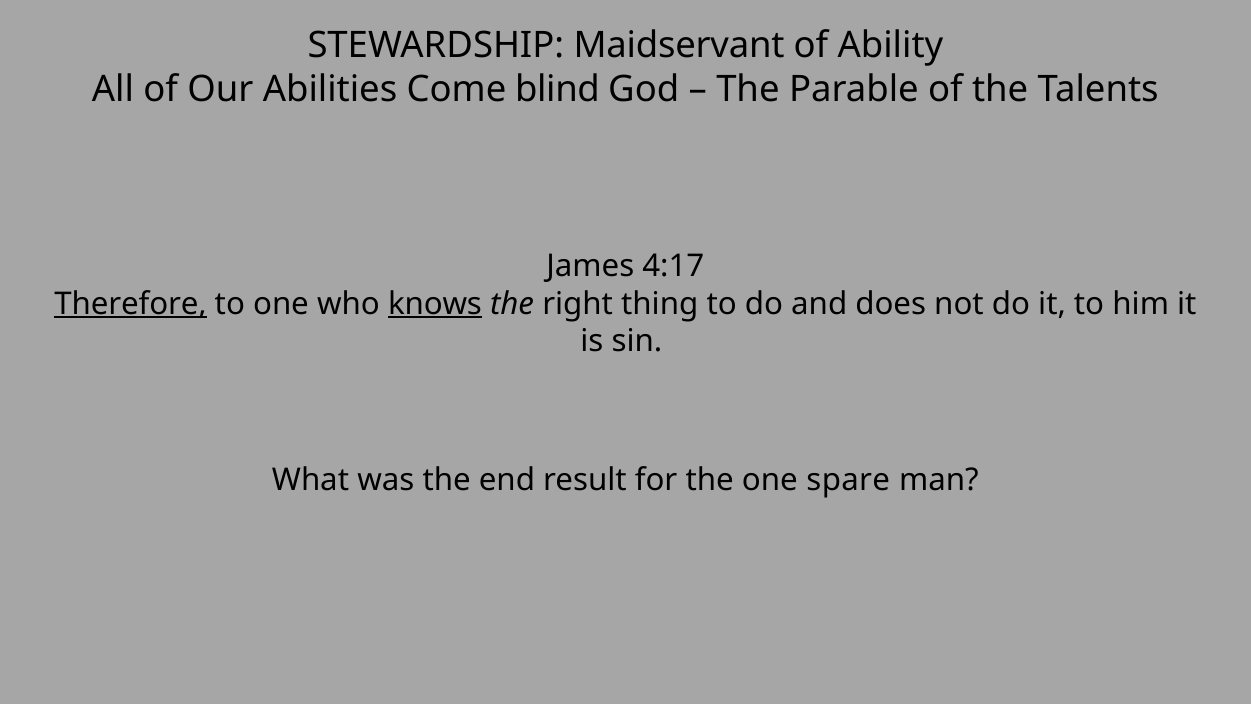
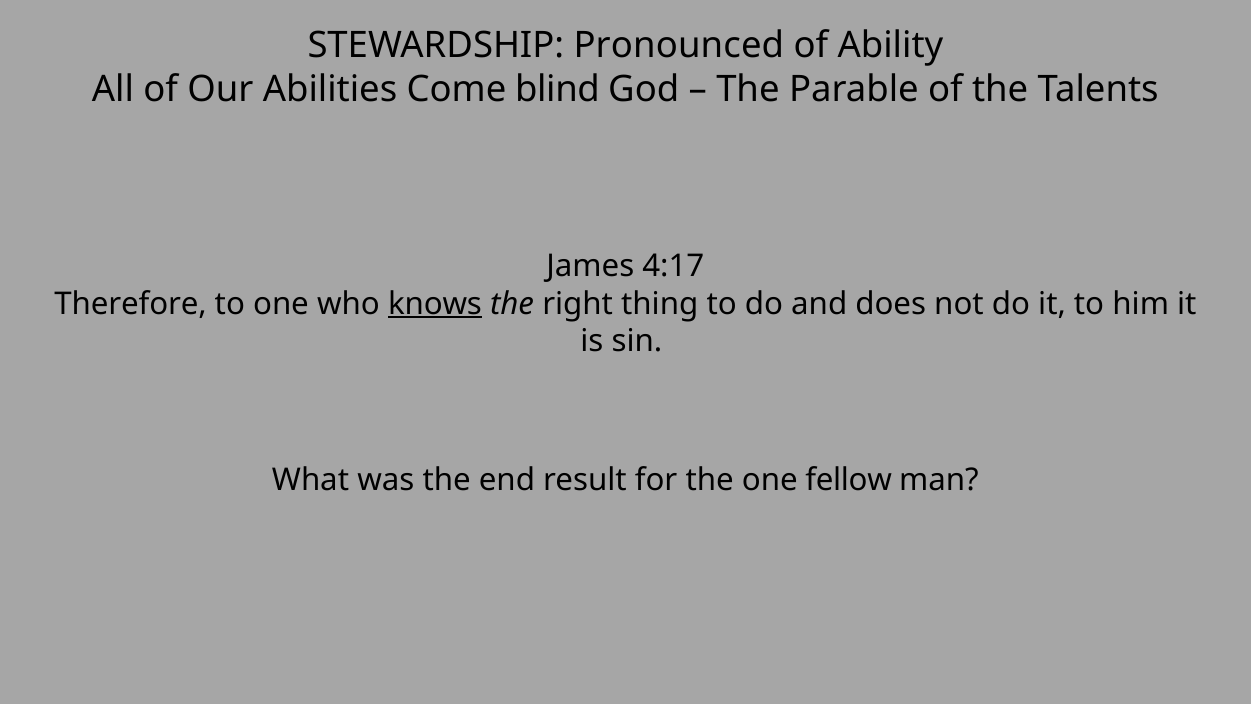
Maidservant: Maidservant -> Pronounced (679, 45)
Therefore underline: present -> none (131, 304)
spare: spare -> fellow (849, 480)
